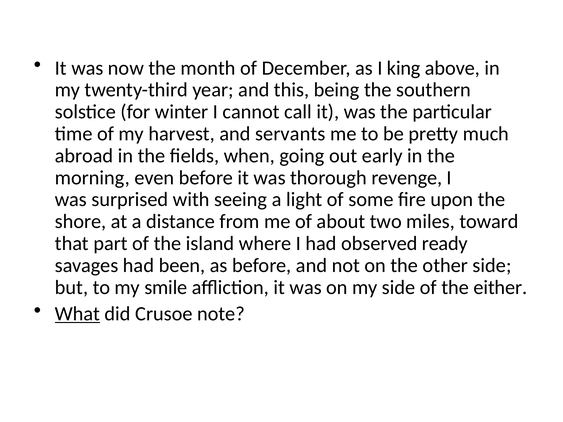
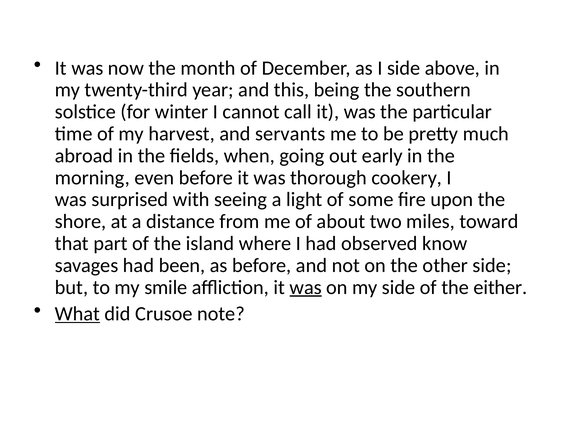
I king: king -> side (404, 68)
revenge: revenge -> cookery (407, 178)
ready: ready -> know (445, 244)
was underline: none -> present (306, 287)
